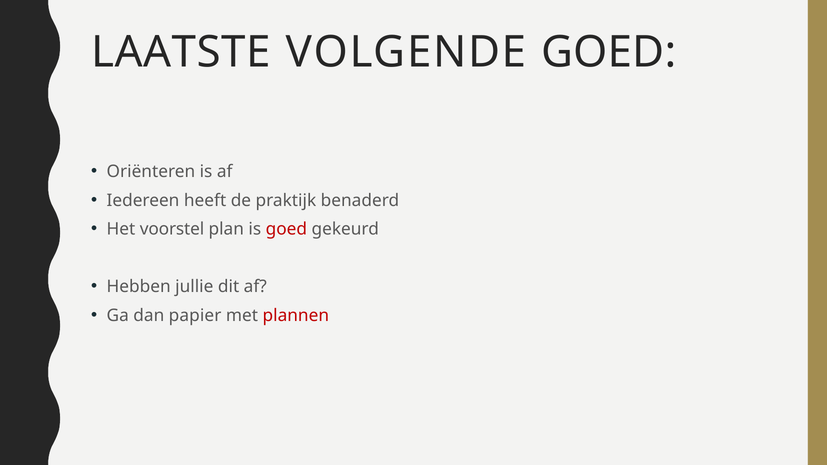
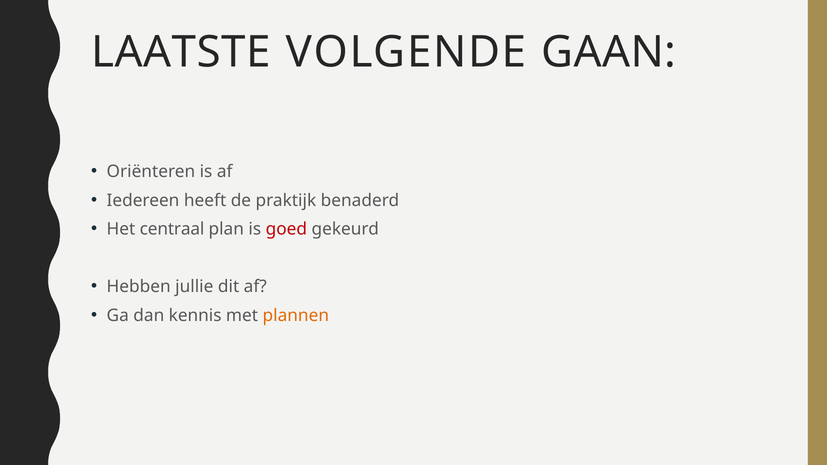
VOLGENDE GOED: GOED -> GAAN (609, 52)
voorstel: voorstel -> centraal (172, 229)
papier: papier -> kennis (195, 316)
plannen colour: red -> orange (296, 316)
